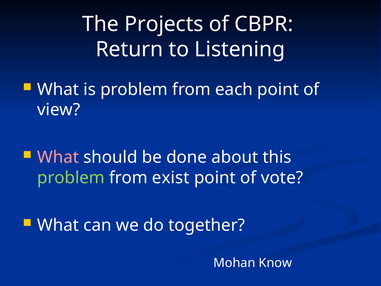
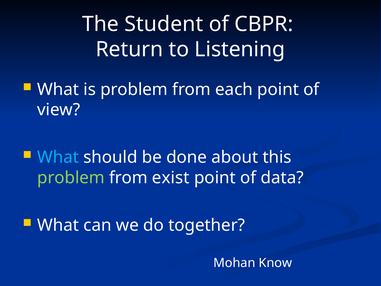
Projects: Projects -> Student (164, 24)
What colour: pink -> light blue (58, 157)
vote: vote -> data (282, 178)
